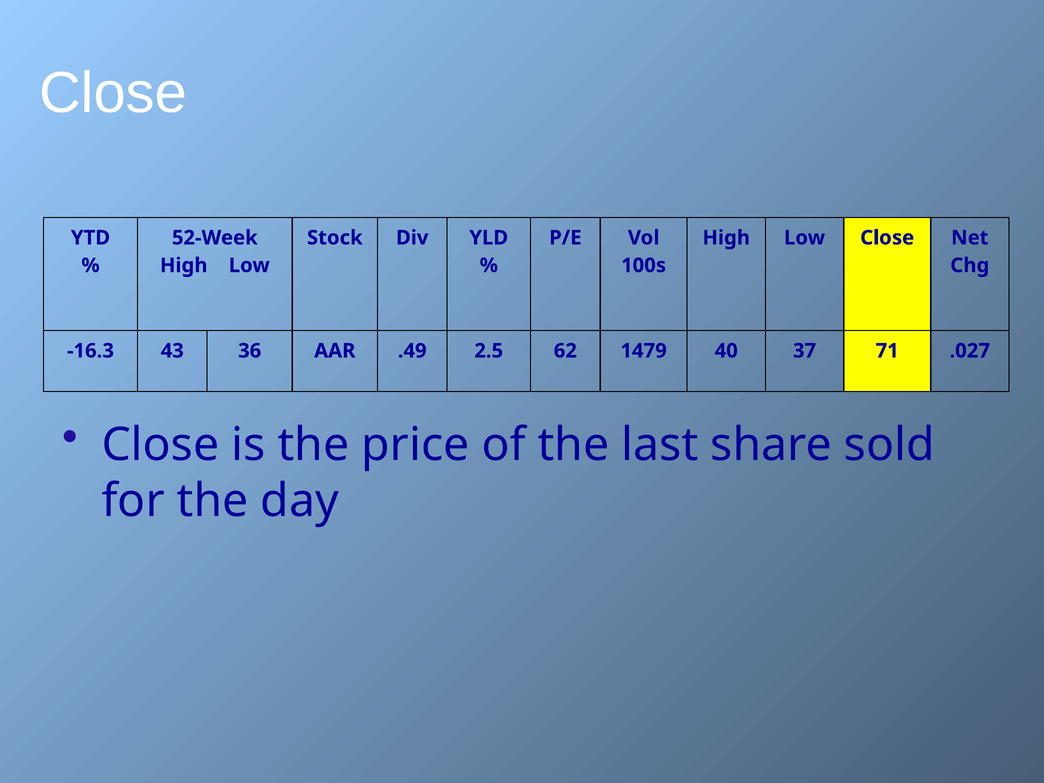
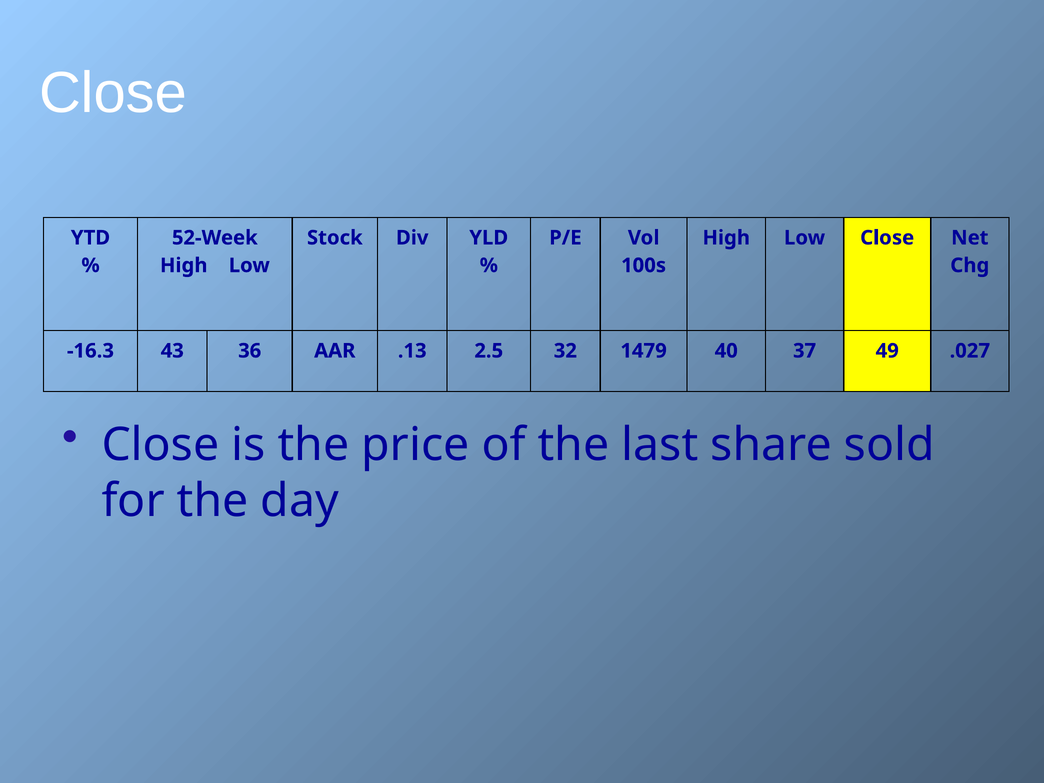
.49: .49 -> .13 (412, 351)
62: 62 -> 32 (565, 351)
71: 71 -> 49 (887, 351)
